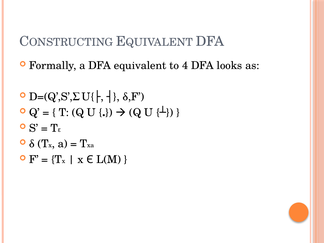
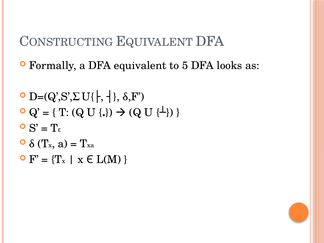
4: 4 -> 5 (185, 66)
